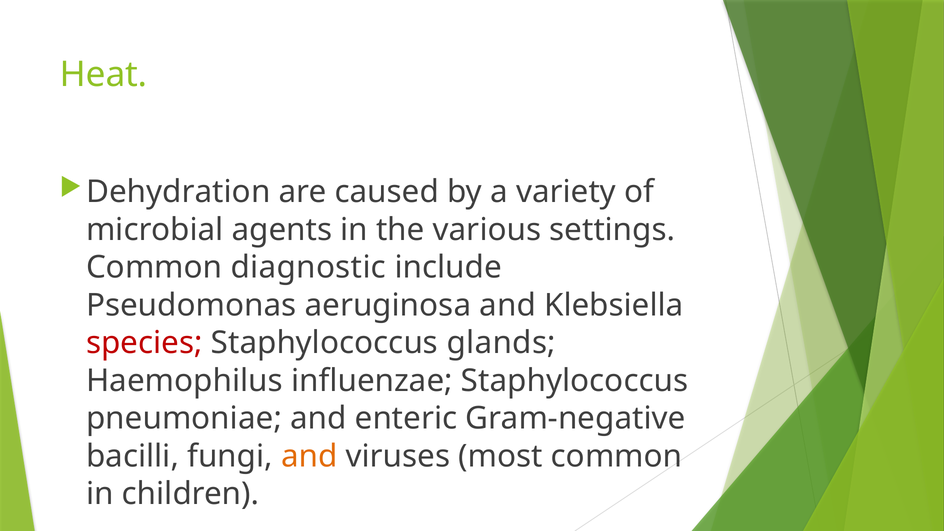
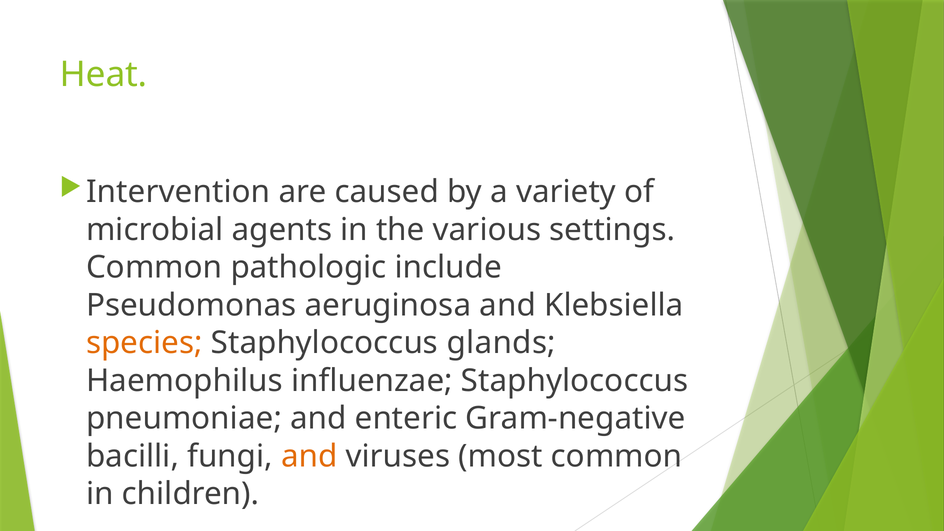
Dehydration: Dehydration -> Intervention (178, 192)
diagnostic: diagnostic -> pathologic (309, 267)
species colour: red -> orange (144, 343)
